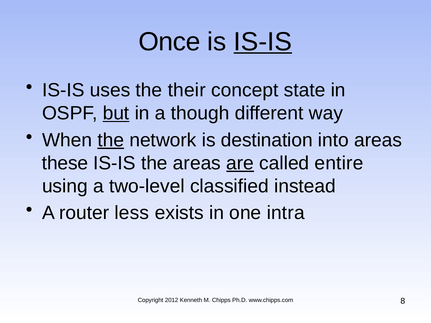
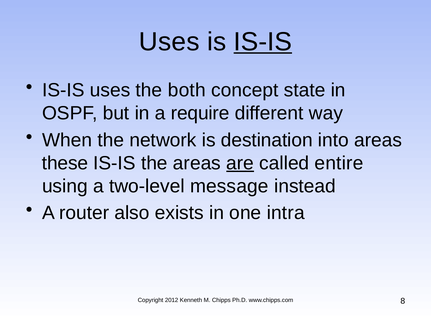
Once: Once -> Uses (169, 42)
their: their -> both (187, 90)
but underline: present -> none (116, 113)
though: though -> require (200, 113)
the underline: present -> none (111, 140)
classified: classified -> message (229, 186)
less: less -> also (132, 213)
